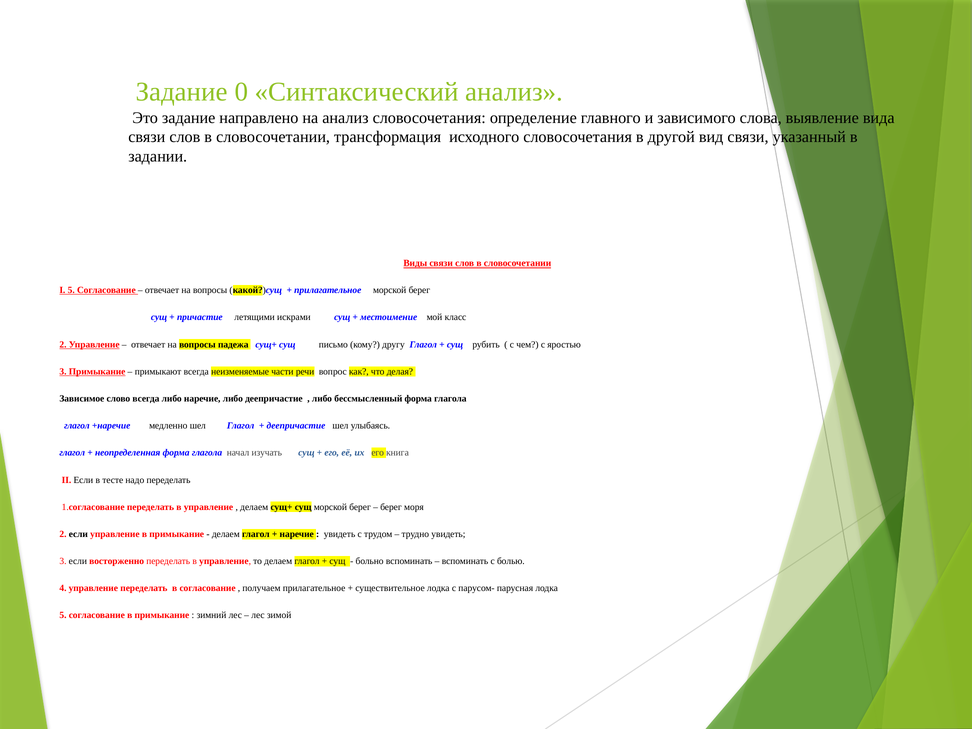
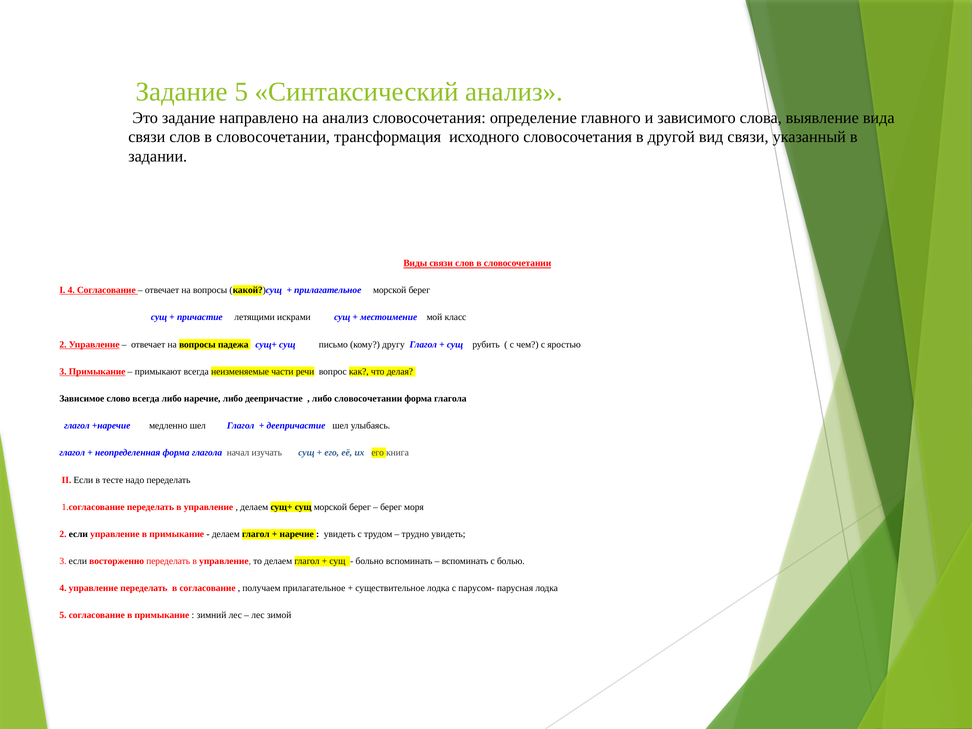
Задание 0: 0 -> 5 (241, 92)
I 5: 5 -> 4 (71, 290)
либо бессмысленный: бессмысленный -> словосочетании (368, 399)
